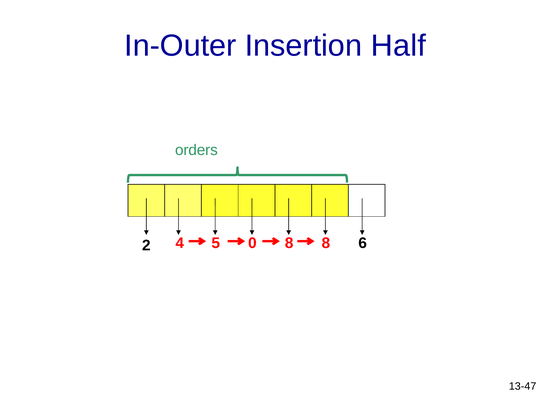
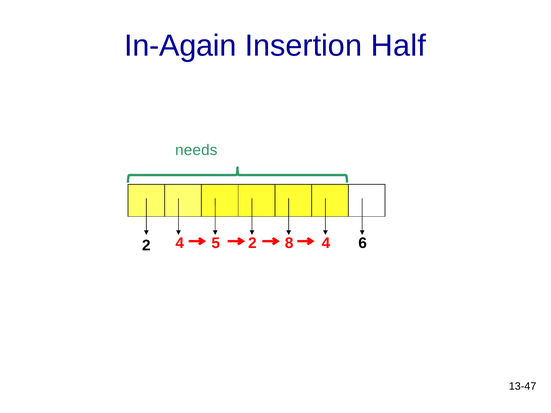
In-Outer: In-Outer -> In-Again (180, 46)
orders: orders -> needs (196, 150)
2 0: 0 -> 2 (252, 243)
8 8: 8 -> 4 (326, 243)
